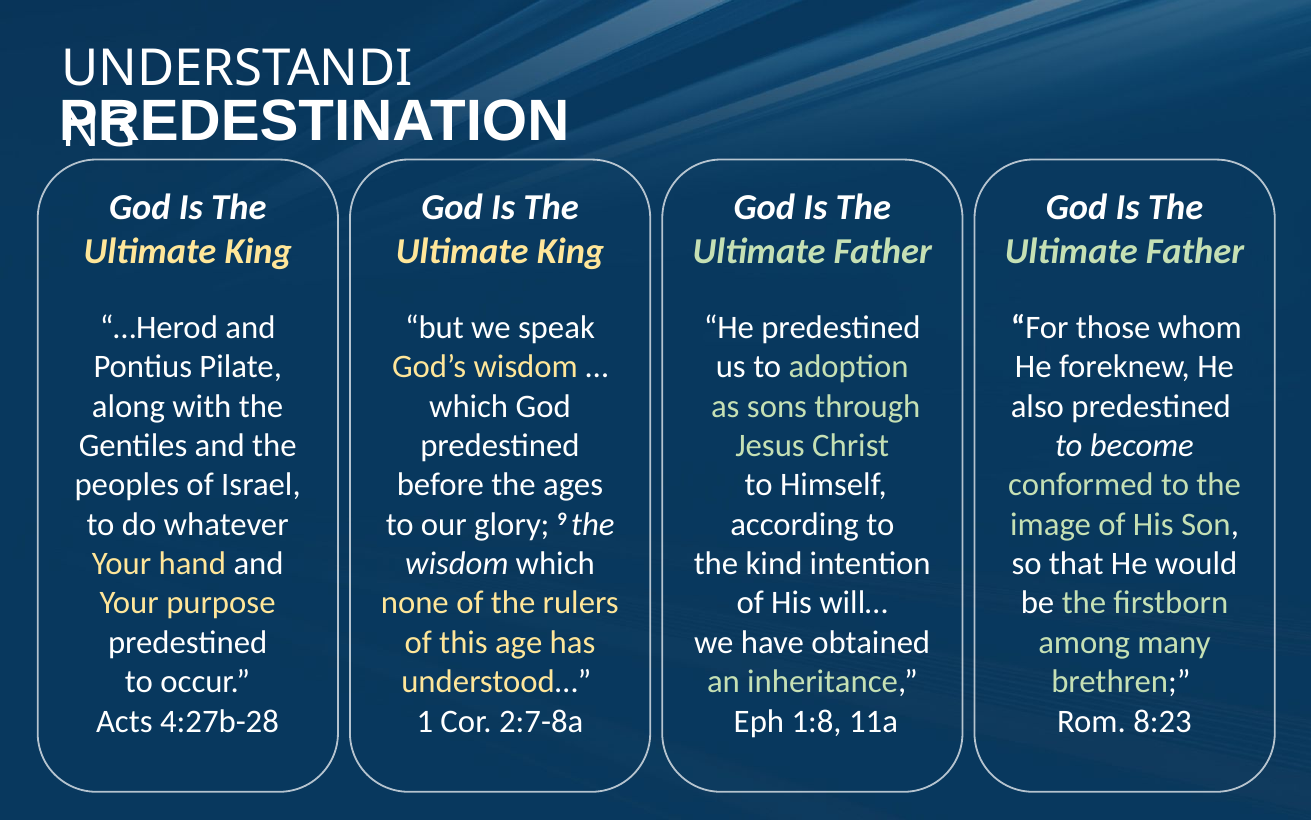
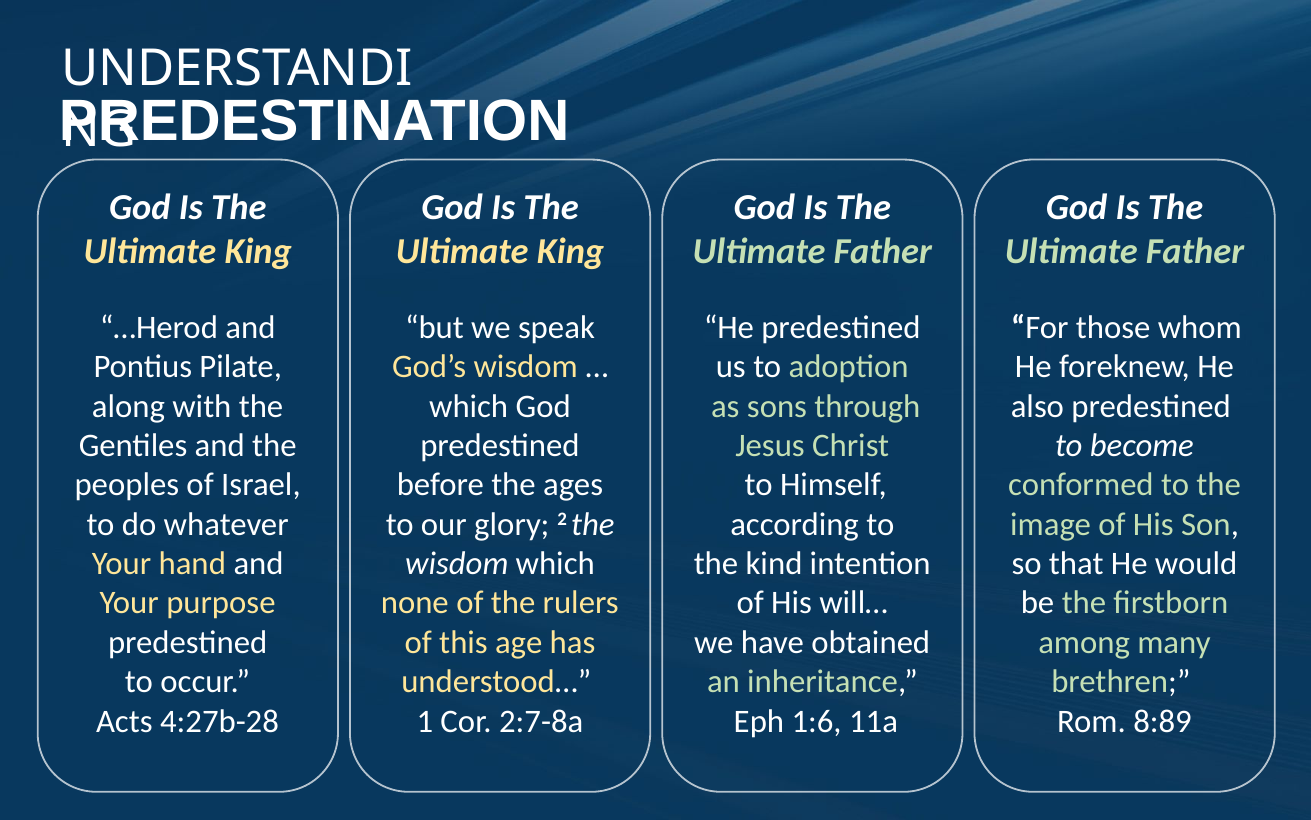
9: 9 -> 2 (562, 519)
1:8: 1:8 -> 1:6 (817, 721)
8:23: 8:23 -> 8:89 (1163, 721)
